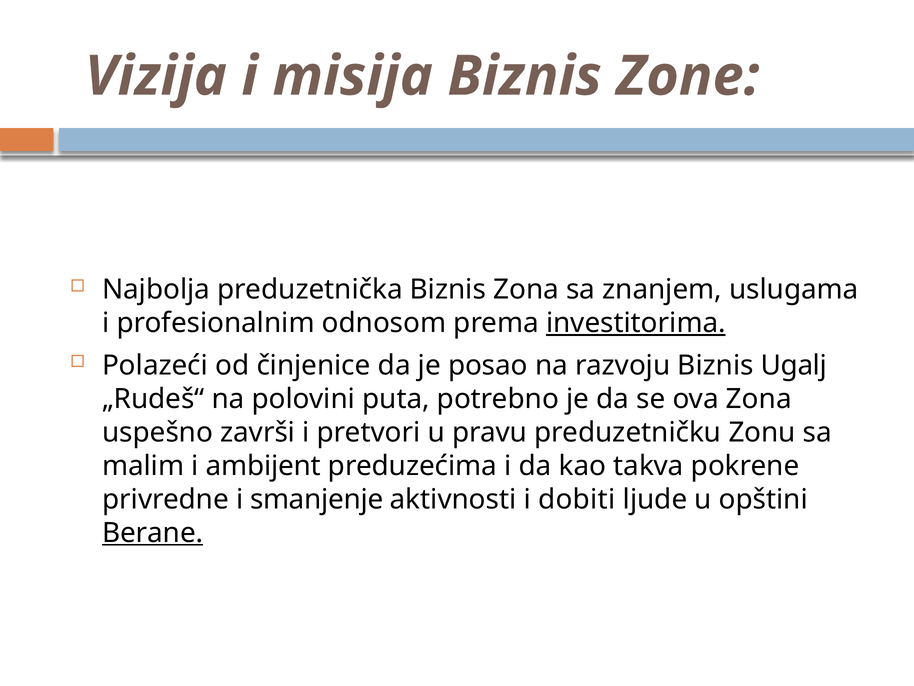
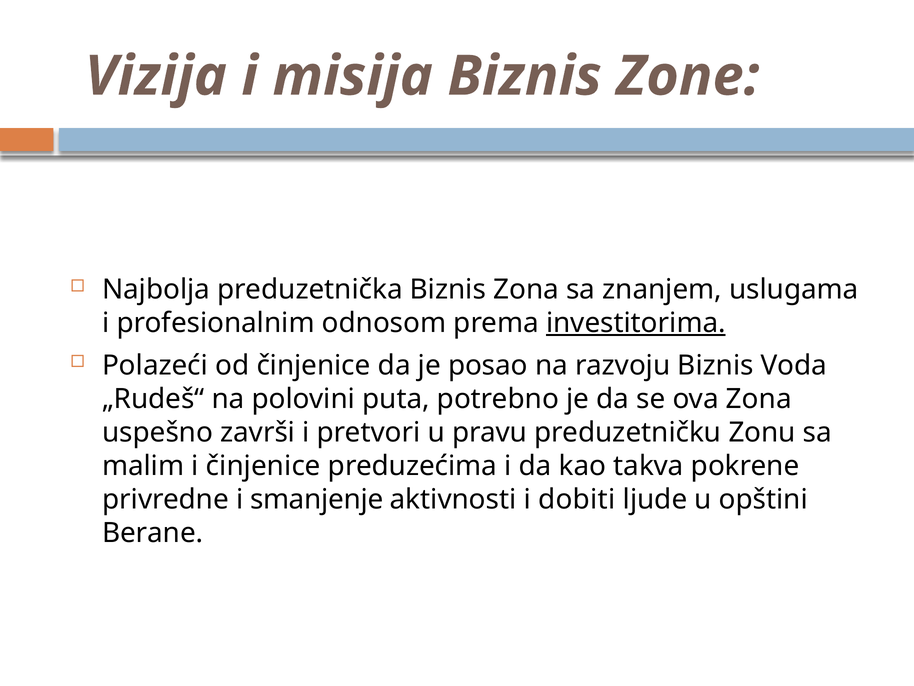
Ugalj: Ugalj -> Voda (794, 365)
i ambijent: ambijent -> činjenice (263, 466)
Berane underline: present -> none (153, 532)
